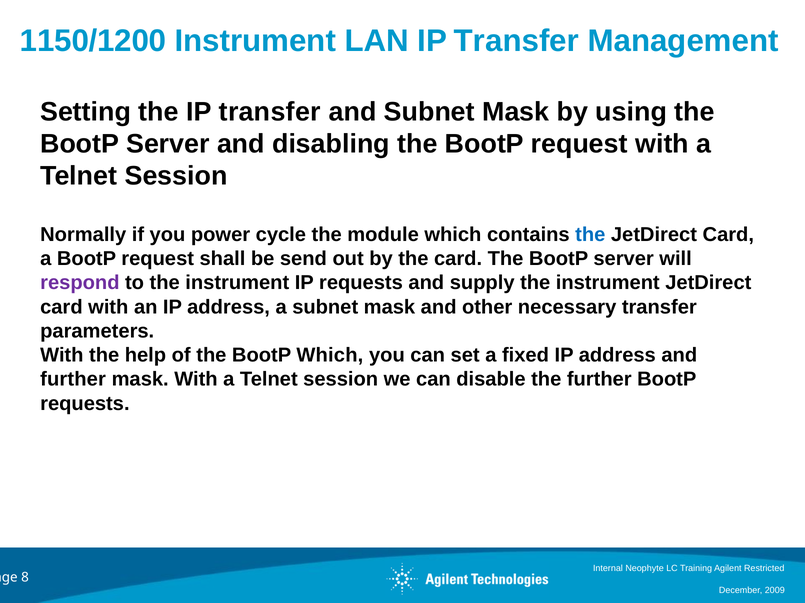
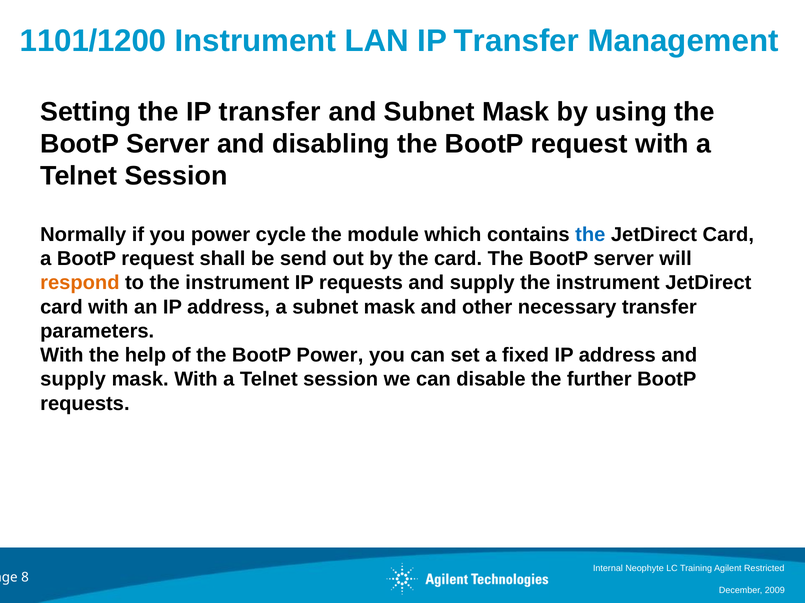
1150/1200: 1150/1200 -> 1101/1200 (93, 41)
respond colour: purple -> orange (80, 283)
BootP Which: Which -> Power (330, 356)
further: further -> supply (73, 380)
